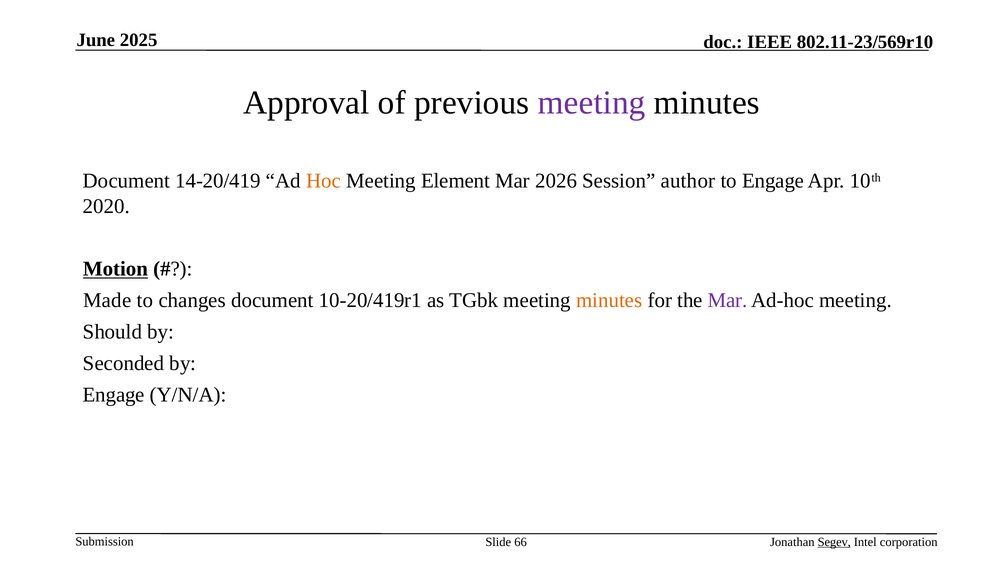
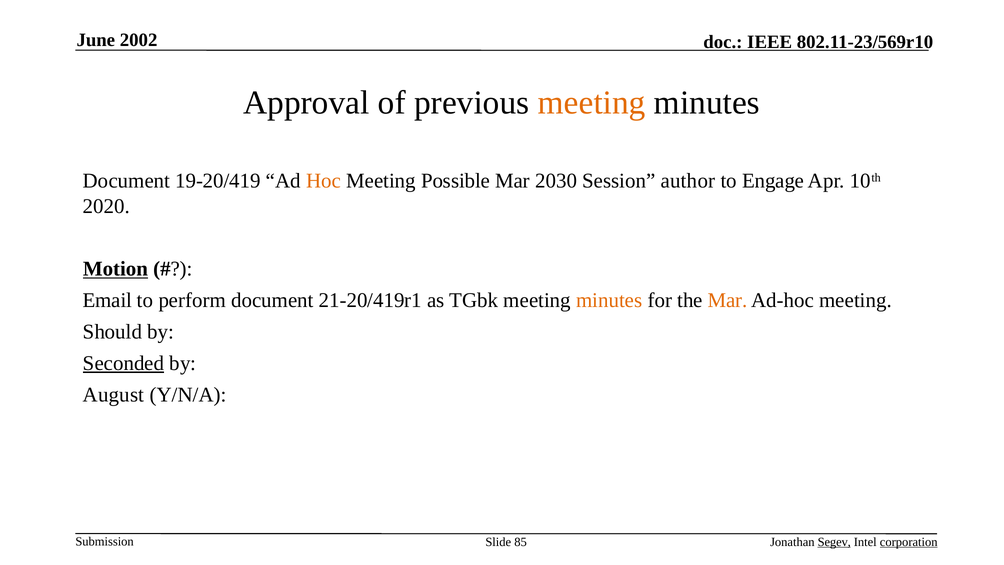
2025: 2025 -> 2002 (139, 40)
meeting colour: purple -> orange (592, 103)
14-20/419: 14-20/419 -> 19-20/419 (218, 181)
Element: Element -> Possible (456, 181)
2026: 2026 -> 2030 (556, 181)
Made: Made -> Email (107, 300)
changes: changes -> perform (192, 300)
10-20/419r1: 10-20/419r1 -> 21-20/419r1 (370, 300)
Mar colour: purple -> orange (728, 300)
Seconded underline: none -> present (124, 363)
Engage: Engage -> August (114, 394)
66: 66 -> 85 (521, 542)
corporation underline: none -> present (909, 542)
